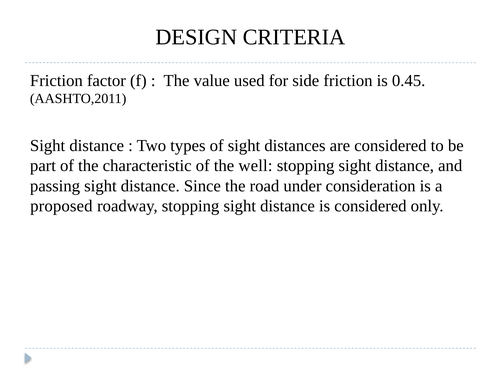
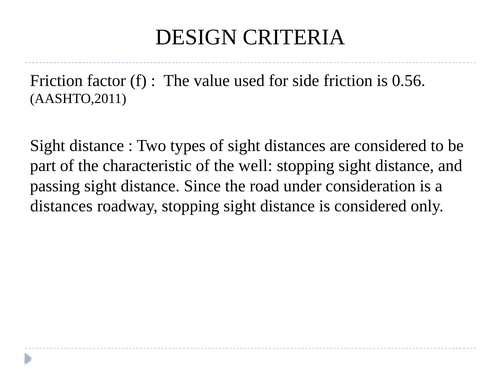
0.45: 0.45 -> 0.56 (409, 80)
proposed: proposed -> distances (61, 206)
